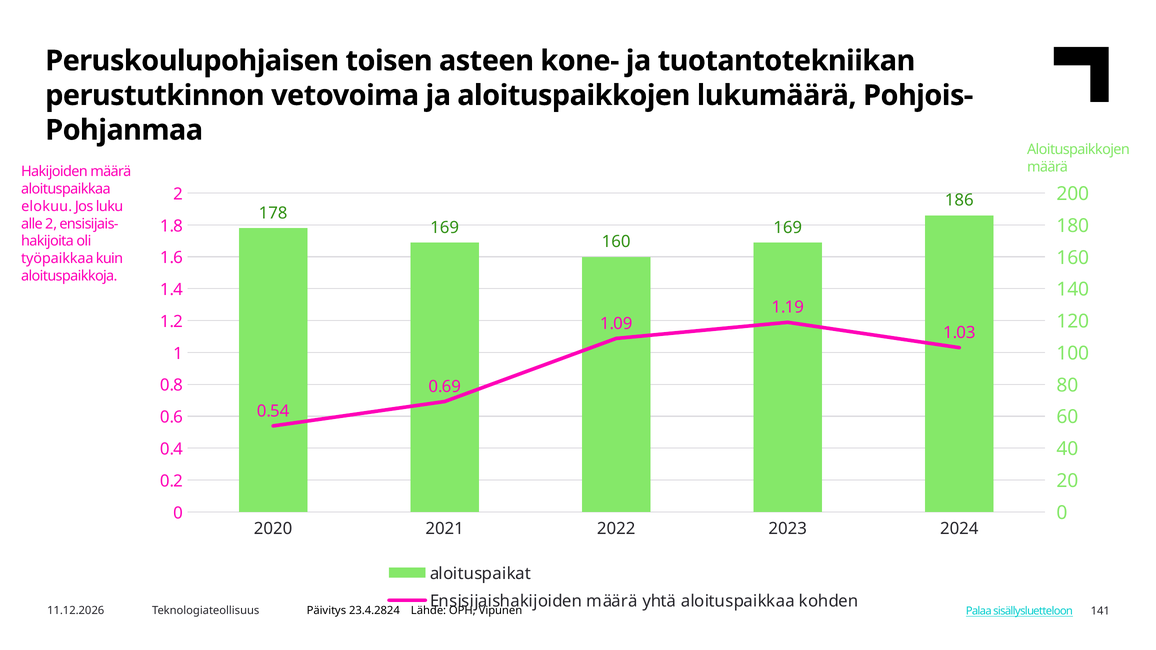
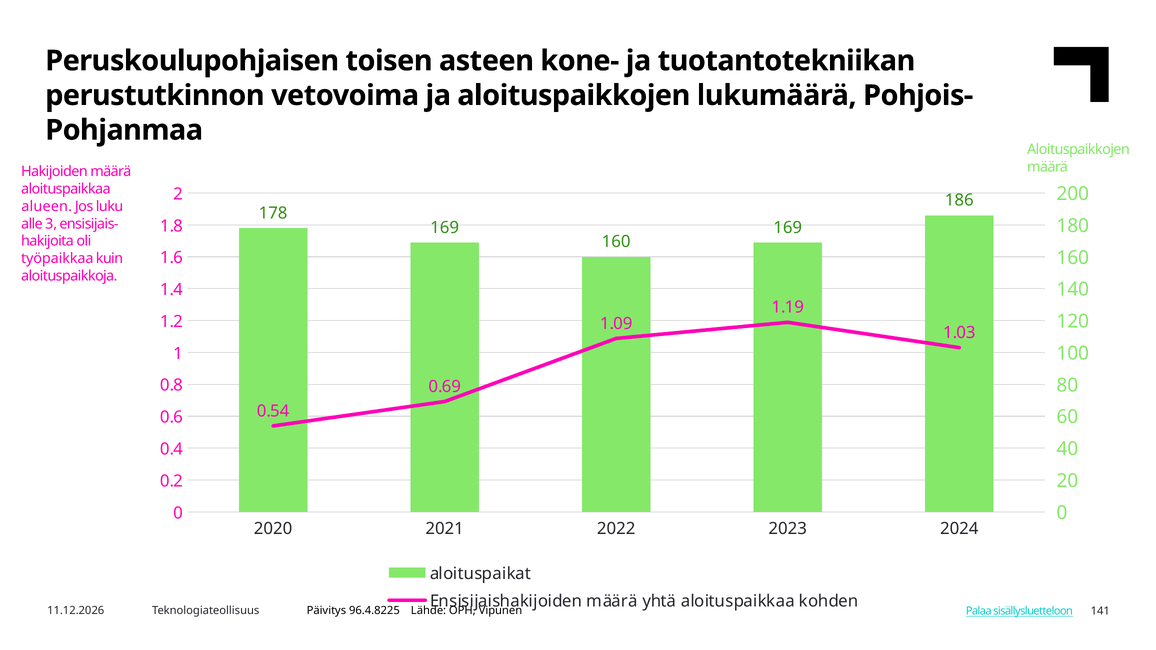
elokuu: elokuu -> alueen (47, 207)
alle 2: 2 -> 3 (51, 224)
23.4.2824: 23.4.2824 -> 96.4.8225 (374, 611)
